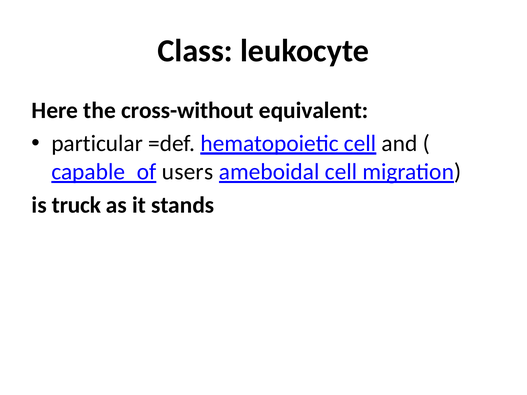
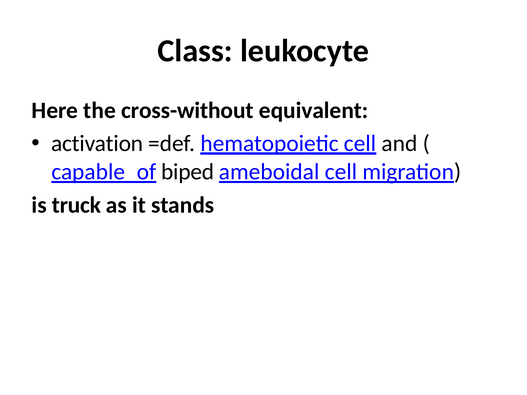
particular: particular -> activation (97, 143)
users: users -> biped (188, 172)
